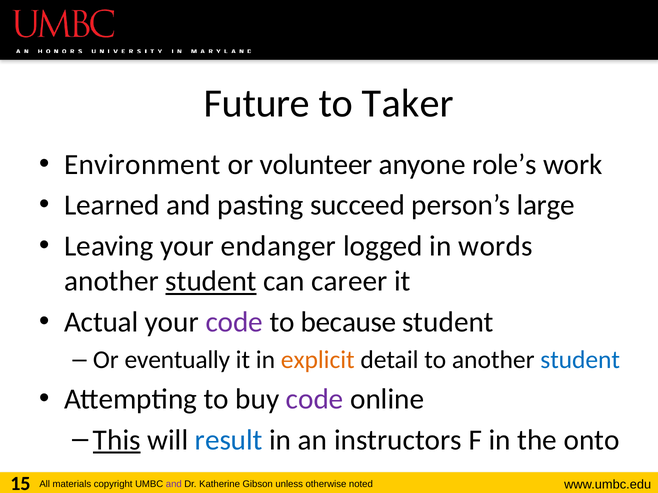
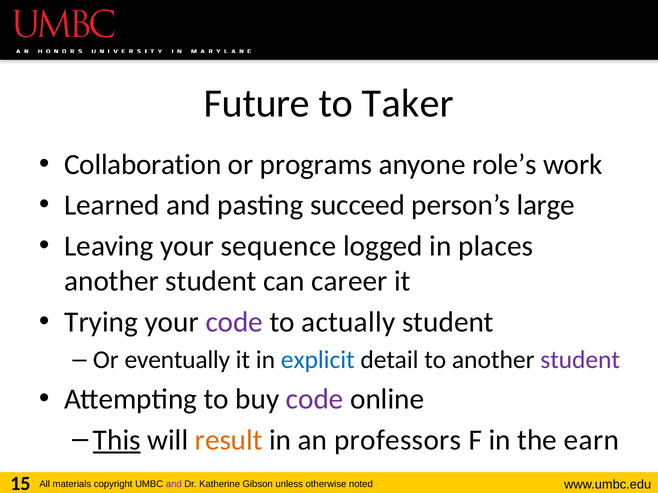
Environment: Environment -> Collaboration (143, 165)
volunteer: volunteer -> programs (316, 165)
endanger: endanger -> sequence (278, 247)
words: words -> places (496, 247)
student underline: present -> none (211, 282)
Actual: Actual -> Trying (101, 323)
because: because -> actually (348, 323)
explicit colour: orange -> blue (318, 360)
student colour: blue -> purple (580, 360)
result colour: blue -> orange (229, 440)
instructors: instructors -> professors (398, 440)
onto: onto -> earn (591, 440)
